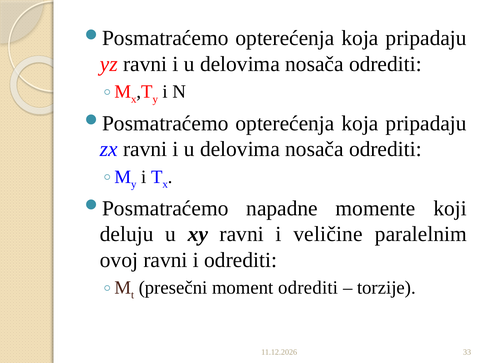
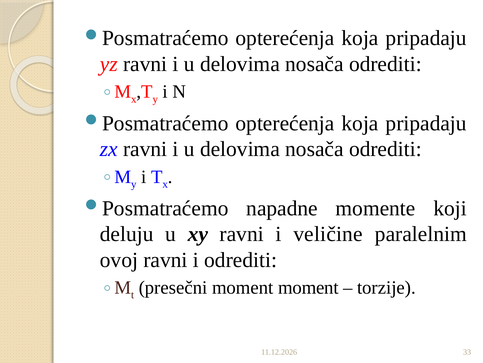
moment odrediti: odrediti -> moment (308, 287)
